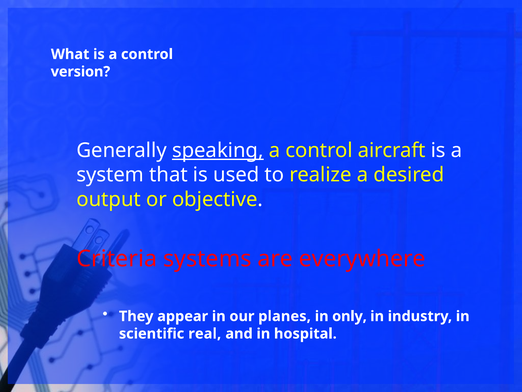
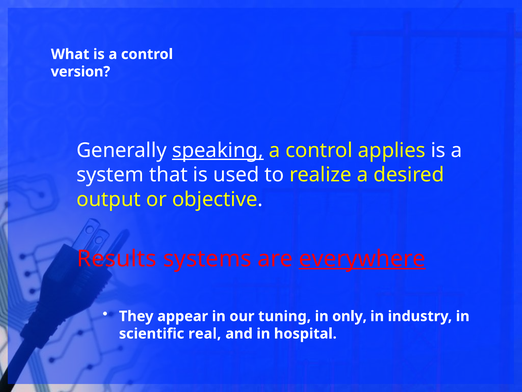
aircraft: aircraft -> applies (392, 150)
Criteria: Criteria -> Results (117, 258)
everywhere underline: none -> present (362, 258)
planes: planes -> tuning (285, 316)
